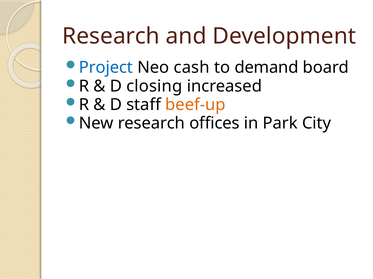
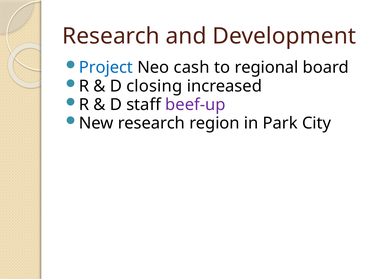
demand: demand -> regional (266, 68)
beef-up colour: orange -> purple (195, 105)
offices: offices -> region (214, 124)
